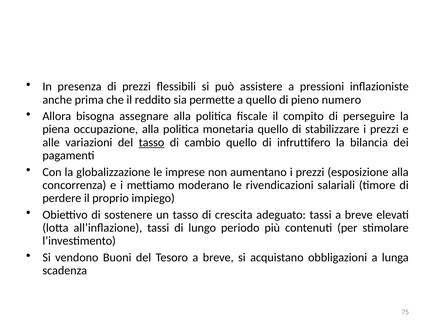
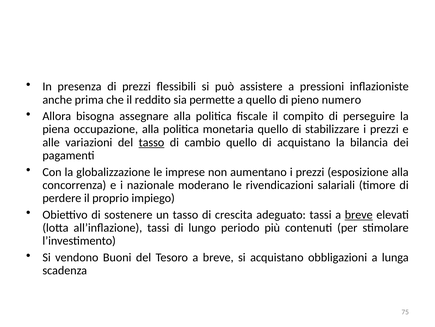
di infruttifero: infruttifero -> acquistano (304, 142)
mettiamo: mettiamo -> nazionale (151, 185)
breve underline: none -> present (359, 214)
